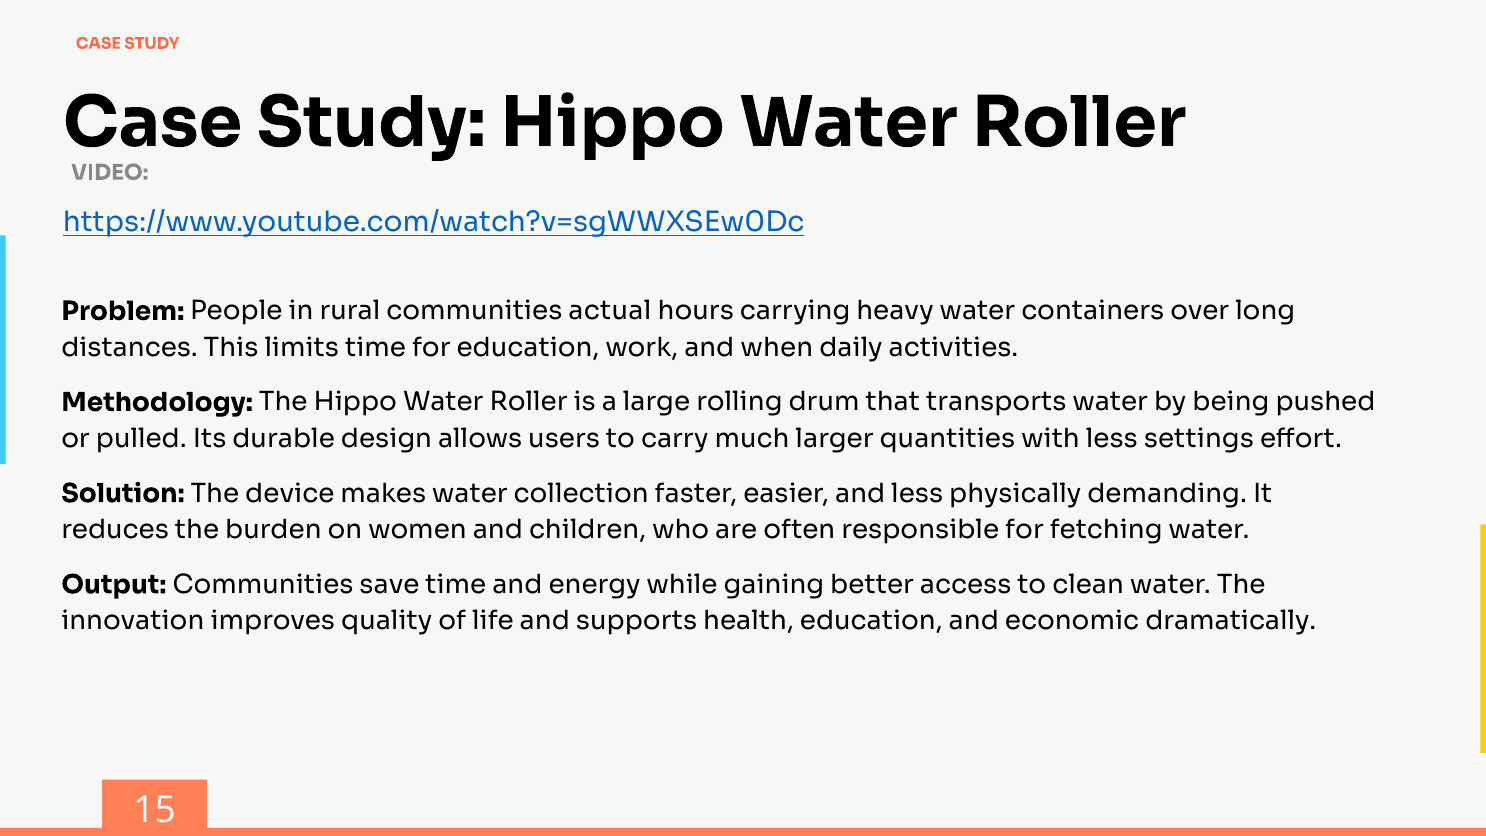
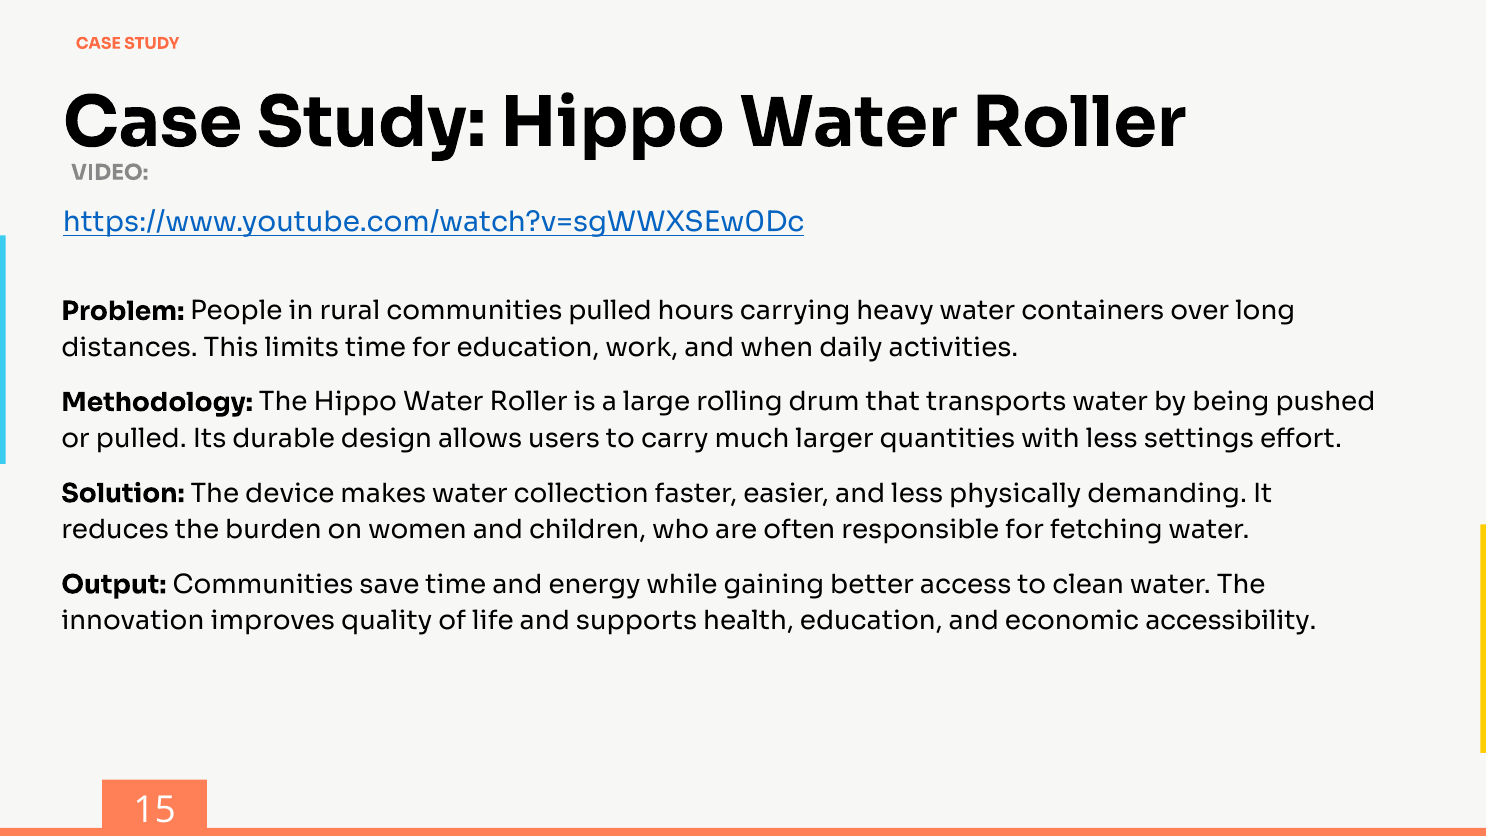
communities actual: actual -> pulled (610, 311)
dramatically: dramatically -> accessibility (1231, 621)
